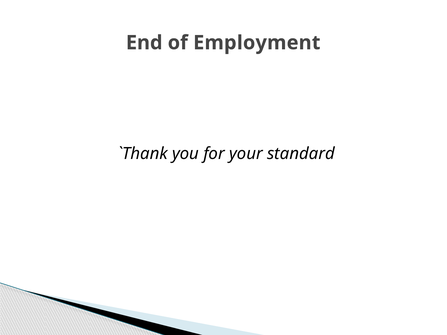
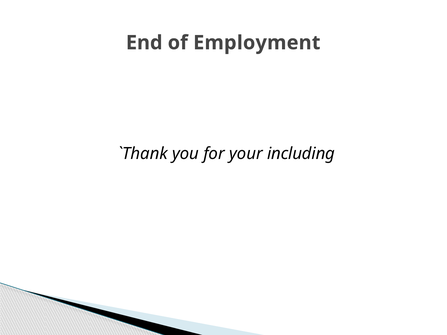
standard: standard -> including (301, 154)
